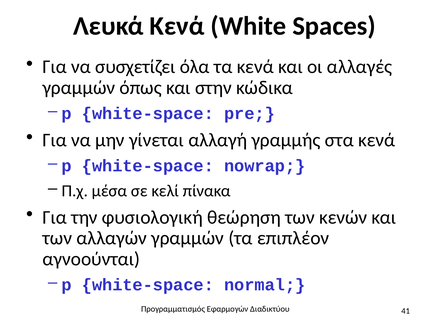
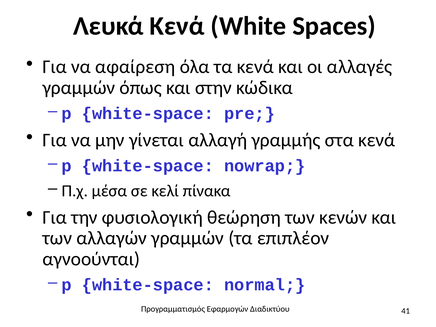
συσχετίζει: συσχετίζει -> αφαίρεση (135, 67)
